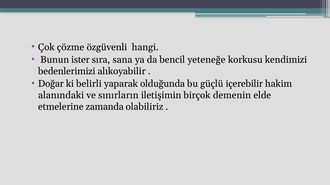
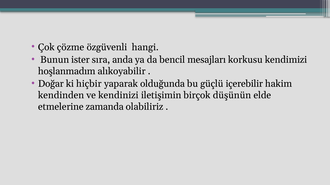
sana: sana -> anda (123, 60)
yeteneğe: yeteneğe -> mesajları (207, 60)
bedenlerimizi: bedenlerimizi -> hoşlanmadım (67, 71)
belirli: belirli -> hiçbir (89, 84)
alanındaki: alanındaki -> kendinden (61, 96)
sınırların: sınırların -> kendinizi (118, 96)
demenin: demenin -> düşünün (232, 96)
